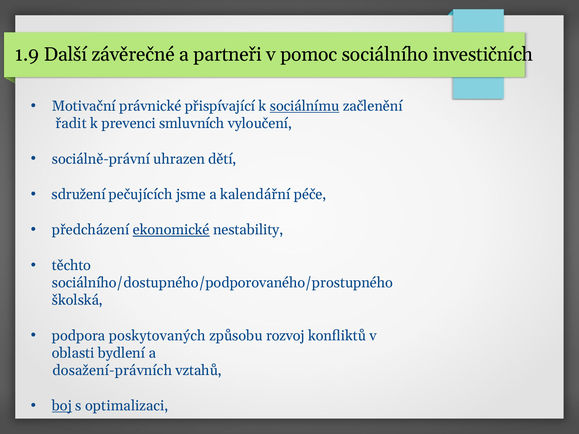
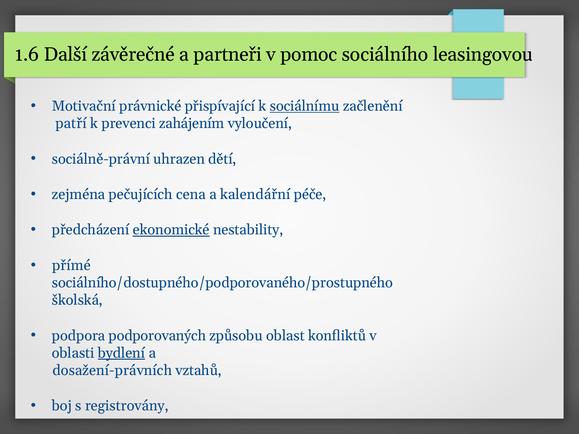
1.9: 1.9 -> 1.6 (27, 55)
investičních: investičních -> leasingovou (483, 55)
řadit: řadit -> patří (71, 123)
smluvních: smluvních -> zahájením (192, 123)
sdružení: sdružení -> zejména (79, 194)
jsme: jsme -> cena (191, 194)
těchto: těchto -> přímé (71, 266)
poskytovaných: poskytovaných -> podporovaných (157, 336)
rozvoj: rozvoj -> oblast (285, 336)
bydlení underline: none -> present (121, 353)
boj underline: present -> none (62, 406)
s optimalizaci: optimalizaci -> registrovány (127, 406)
